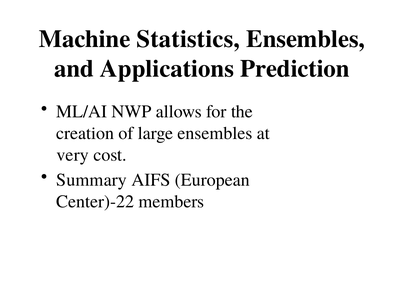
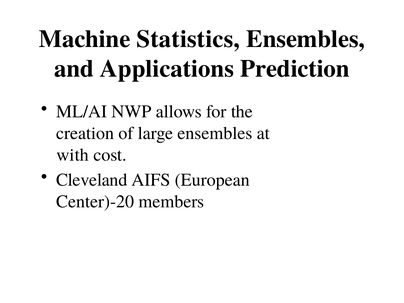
very: very -> with (73, 155)
Summary: Summary -> Cleveland (92, 180)
Center)-22: Center)-22 -> Center)-20 (95, 201)
